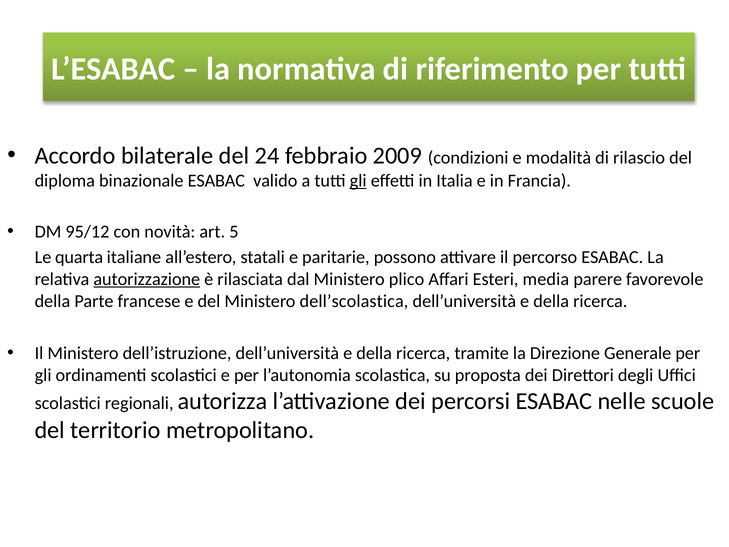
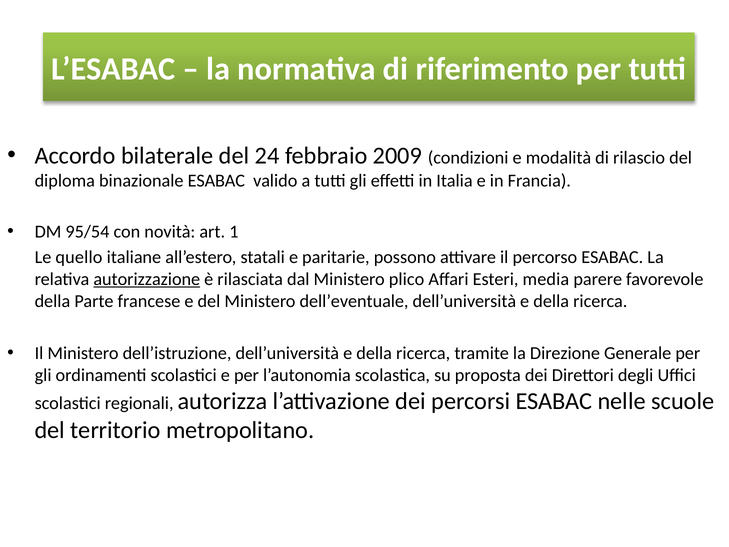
gli underline: present -> none (358, 181)
95/12: 95/12 -> 95/54 (87, 232)
5: 5 -> 1 (234, 232)
quarta: quarta -> quello (79, 257)
dell’scolastica: dell’scolastica -> dell’eventuale (354, 301)
